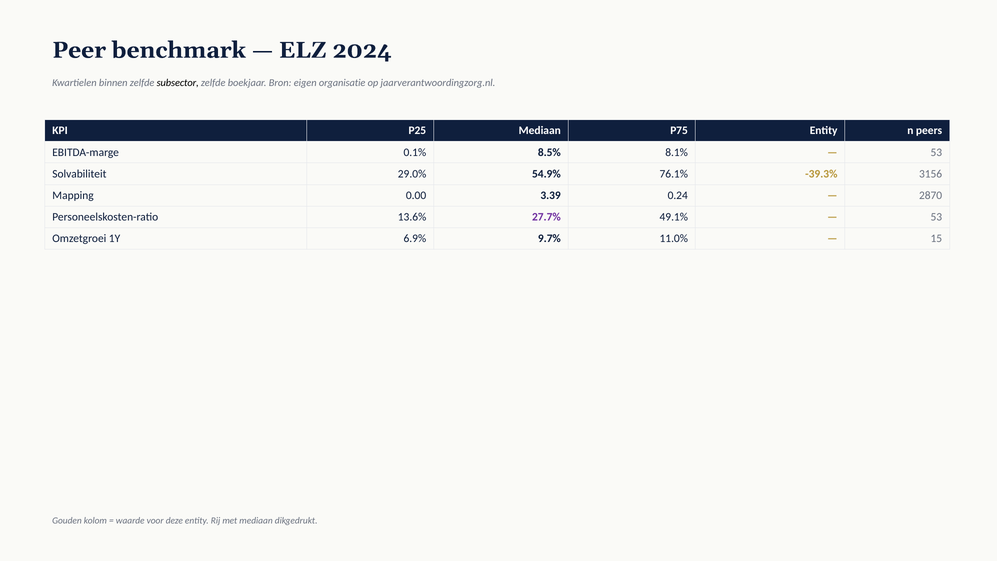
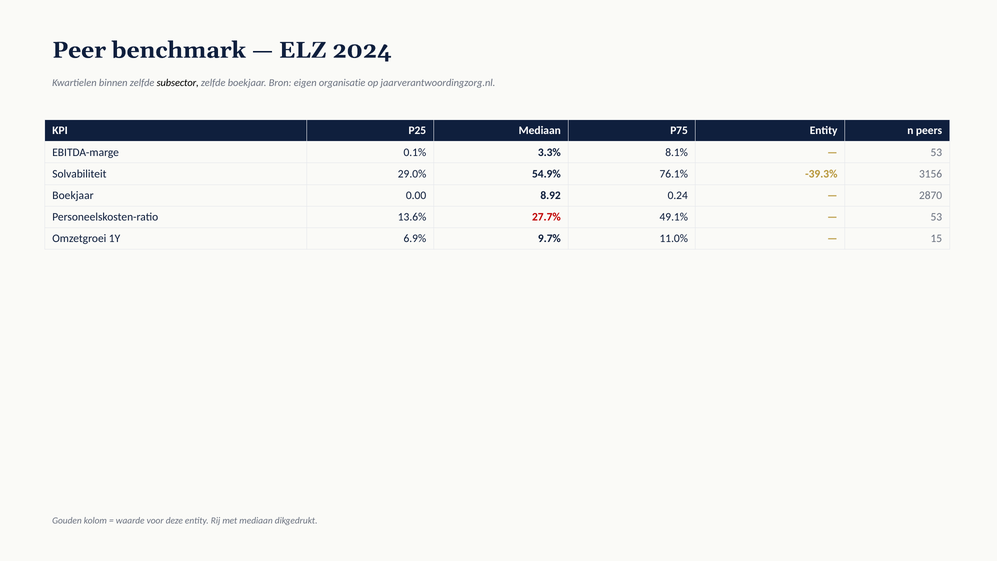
8.5%: 8.5% -> 3.3% (549, 152)
Mapping: Mapping -> Boekjaar (73, 195)
3.39: 3.39 -> 8.92 (551, 195)
27.7% colour: purple -> red (546, 217)
